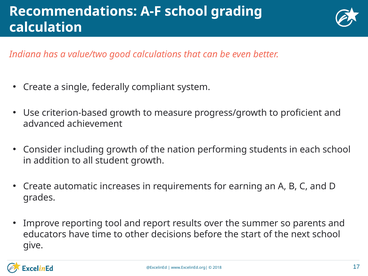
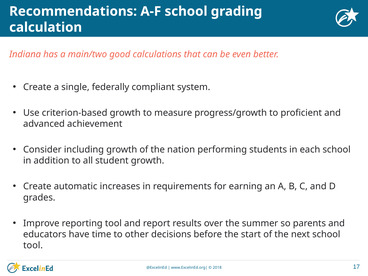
value/two: value/two -> main/two (87, 54)
give: give -> tool (33, 245)
